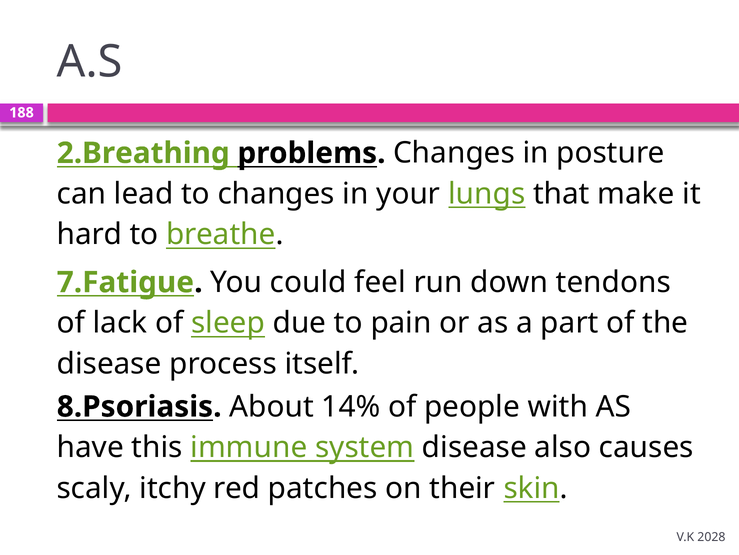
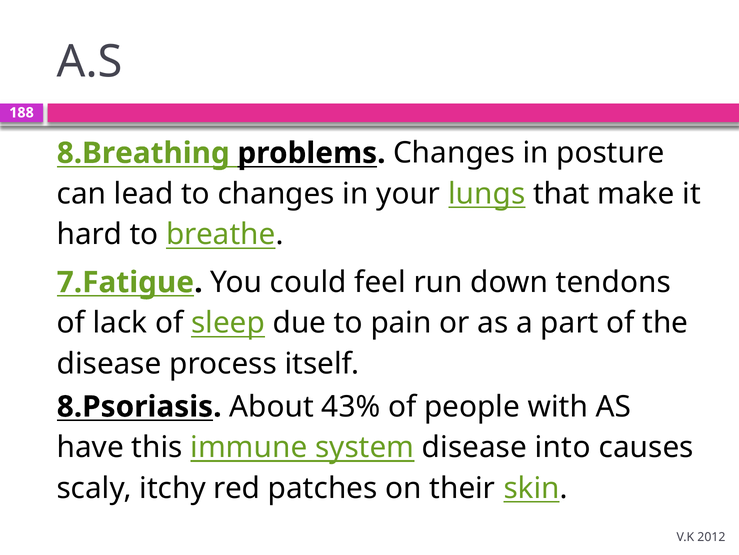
2.Breathing: 2.Breathing -> 8.Breathing (143, 153)
14%: 14% -> 43% (351, 406)
also: also -> into (563, 447)
2028: 2028 -> 2012 (711, 536)
